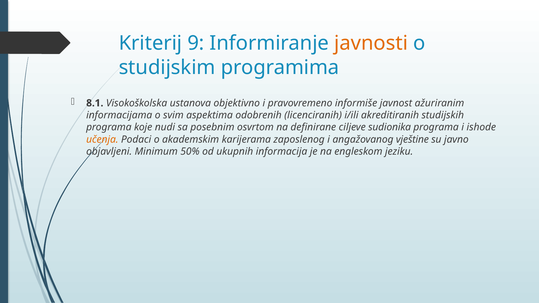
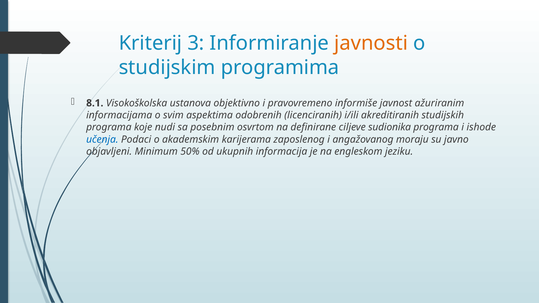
9: 9 -> 3 (196, 43)
učenja colour: orange -> blue (102, 140)
vještine: vještine -> moraju (412, 140)
